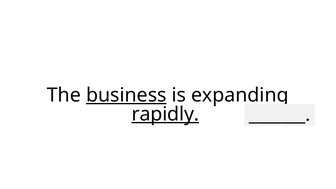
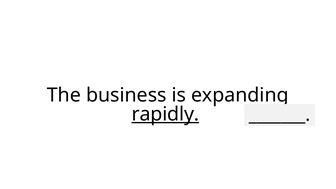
business underline: present -> none (126, 95)
